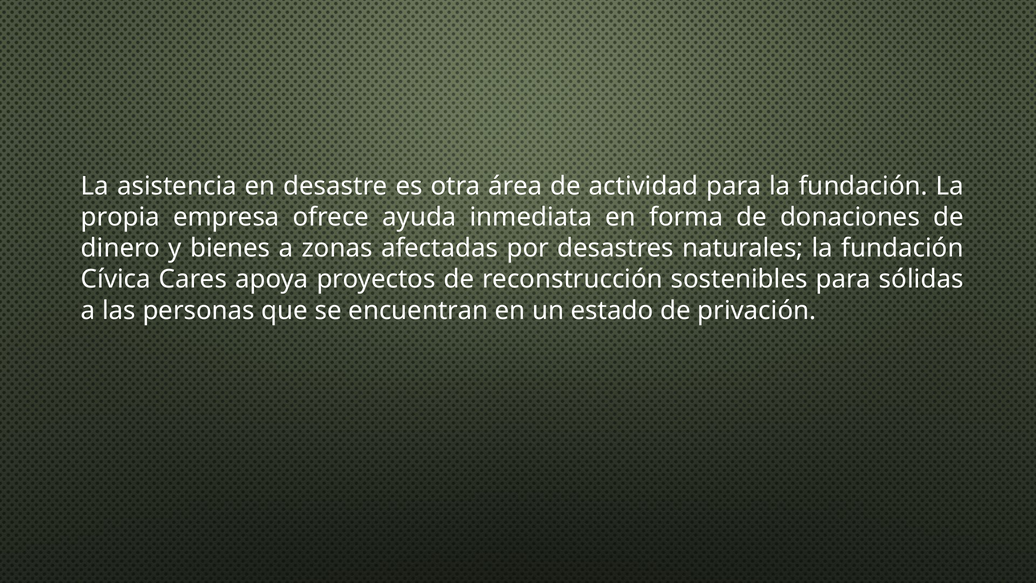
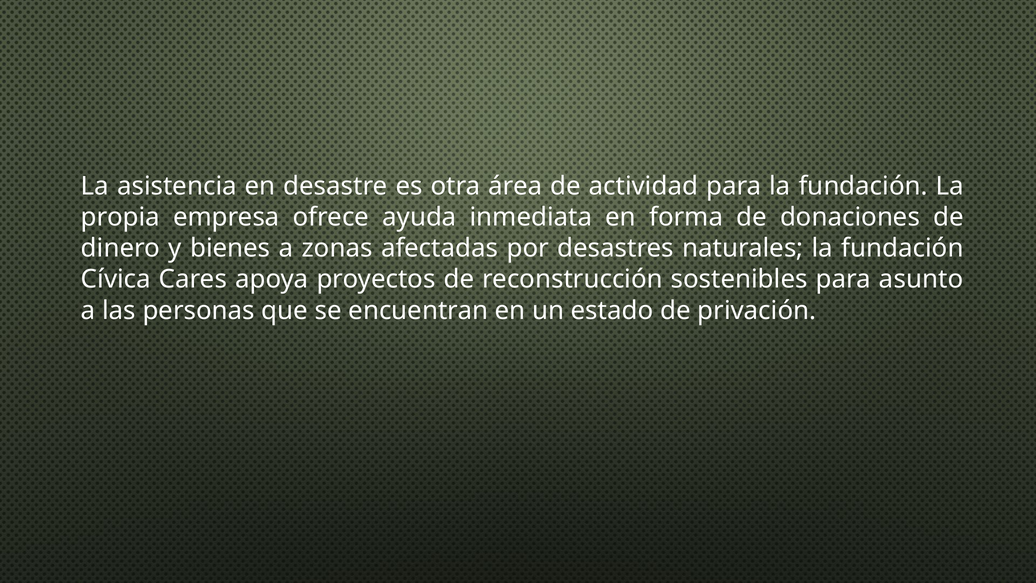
sólidas: sólidas -> asunto (921, 279)
